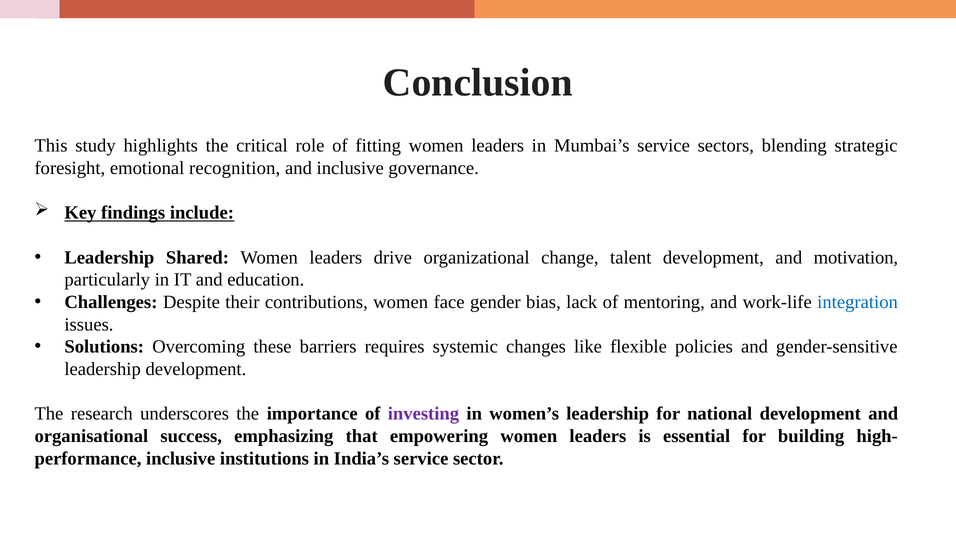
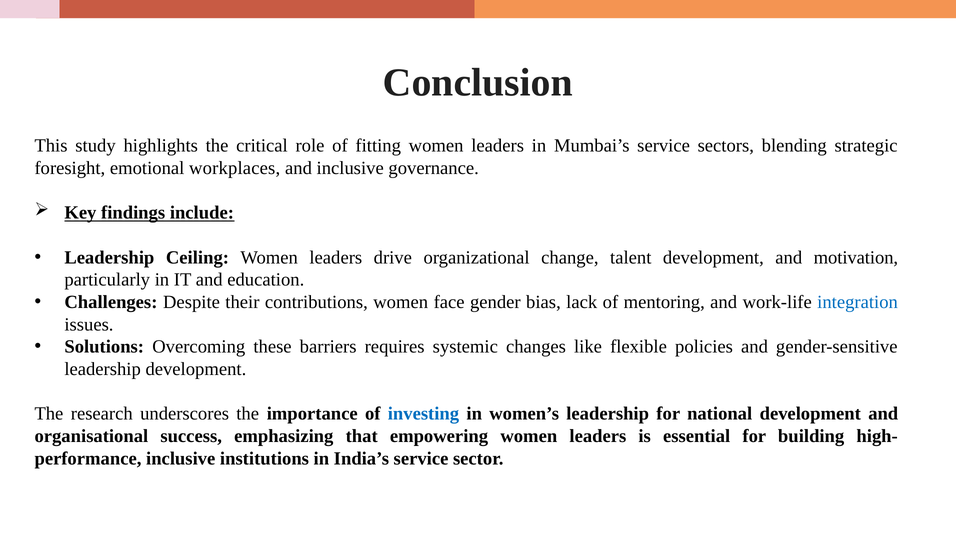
recognition: recognition -> workplaces (235, 168)
Shared: Shared -> Ceiling (197, 257)
investing colour: purple -> blue (423, 414)
